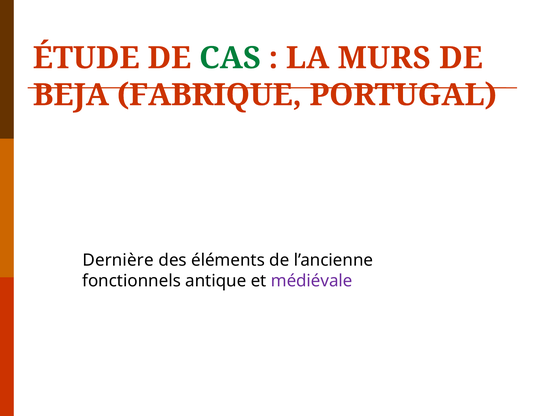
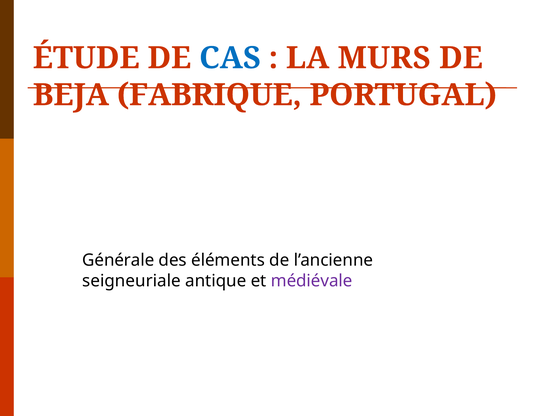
CAS colour: green -> blue (230, 58)
Dernière: Dernière -> Générale (118, 260)
fonctionnels: fonctionnels -> seigneuriale (131, 281)
